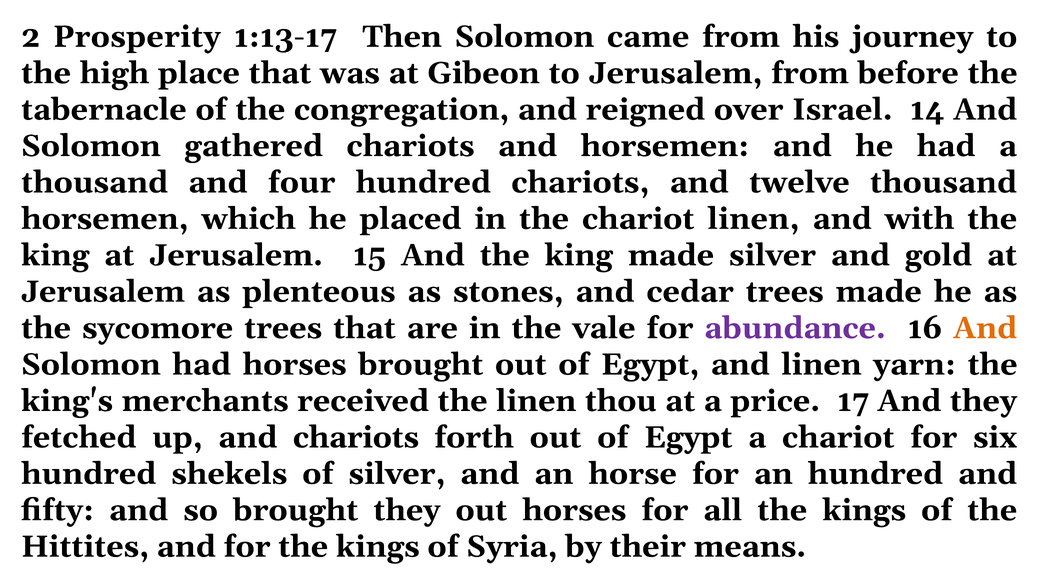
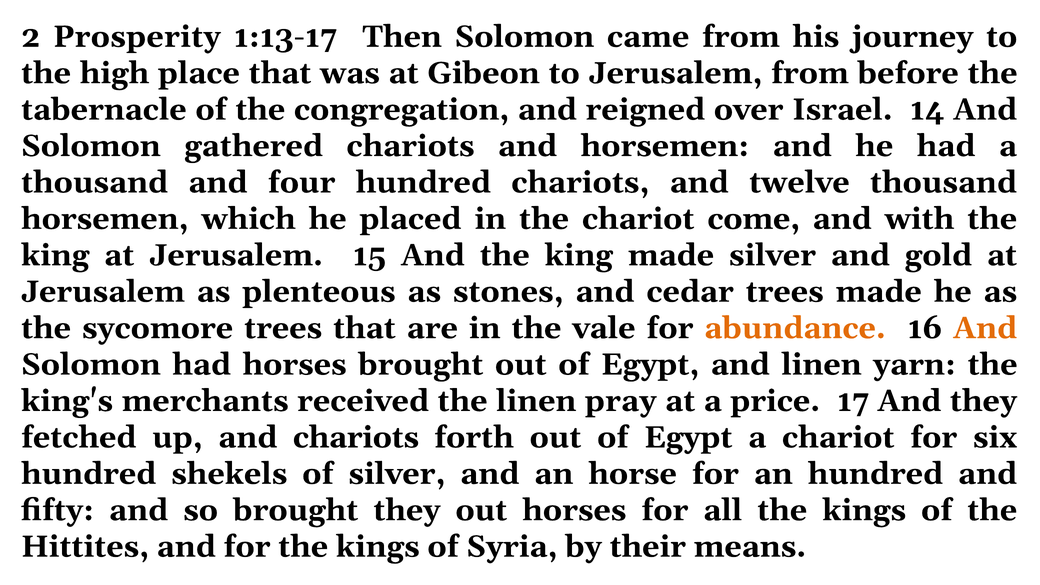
chariot linen: linen -> come (754, 219)
abundance colour: purple -> orange (795, 328)
thou: thou -> pray (621, 401)
